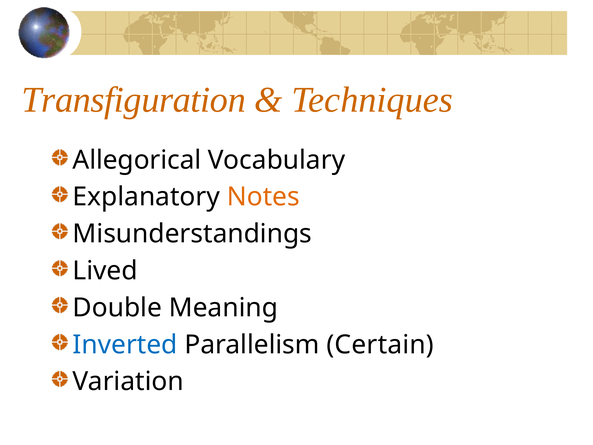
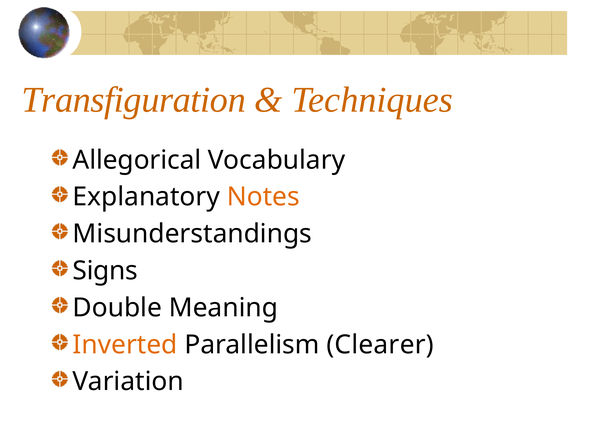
Lived: Lived -> Signs (105, 271)
Inverted colour: blue -> orange (125, 344)
Certain: Certain -> Clearer (380, 344)
